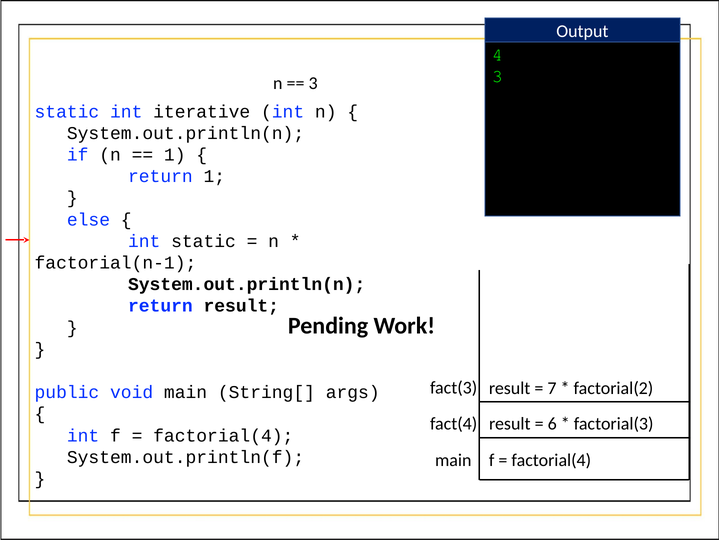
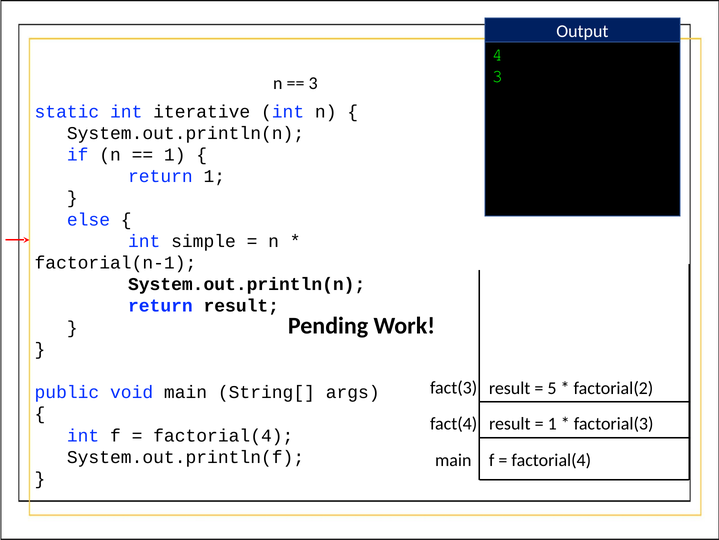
int static: static -> simple (204, 241)
7: 7 -> 5 (552, 388)
6: 6 -> 1 (552, 423)
